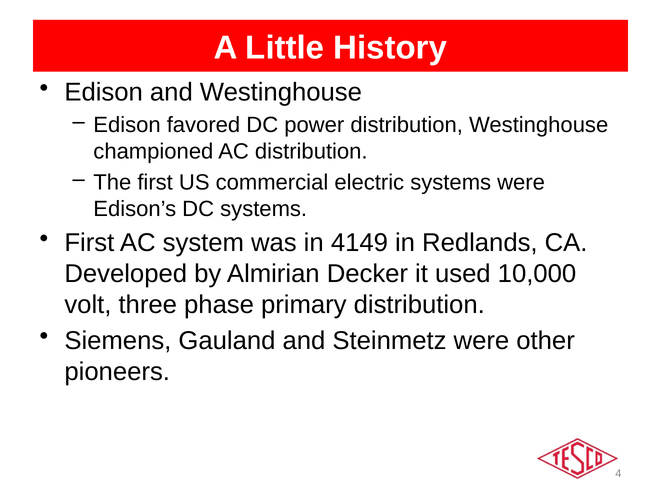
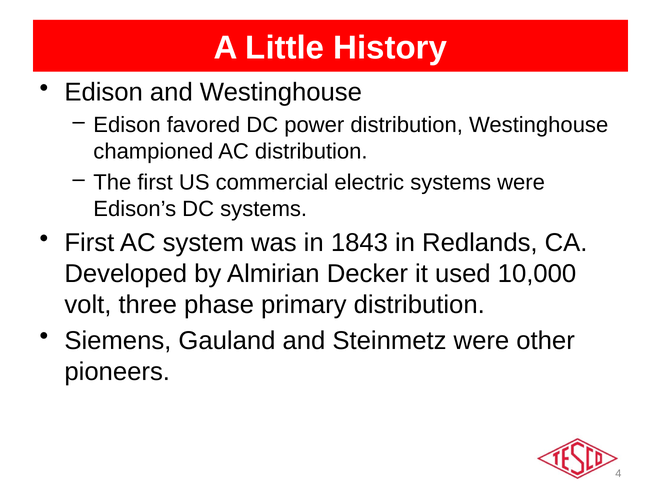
4149: 4149 -> 1843 (359, 243)
